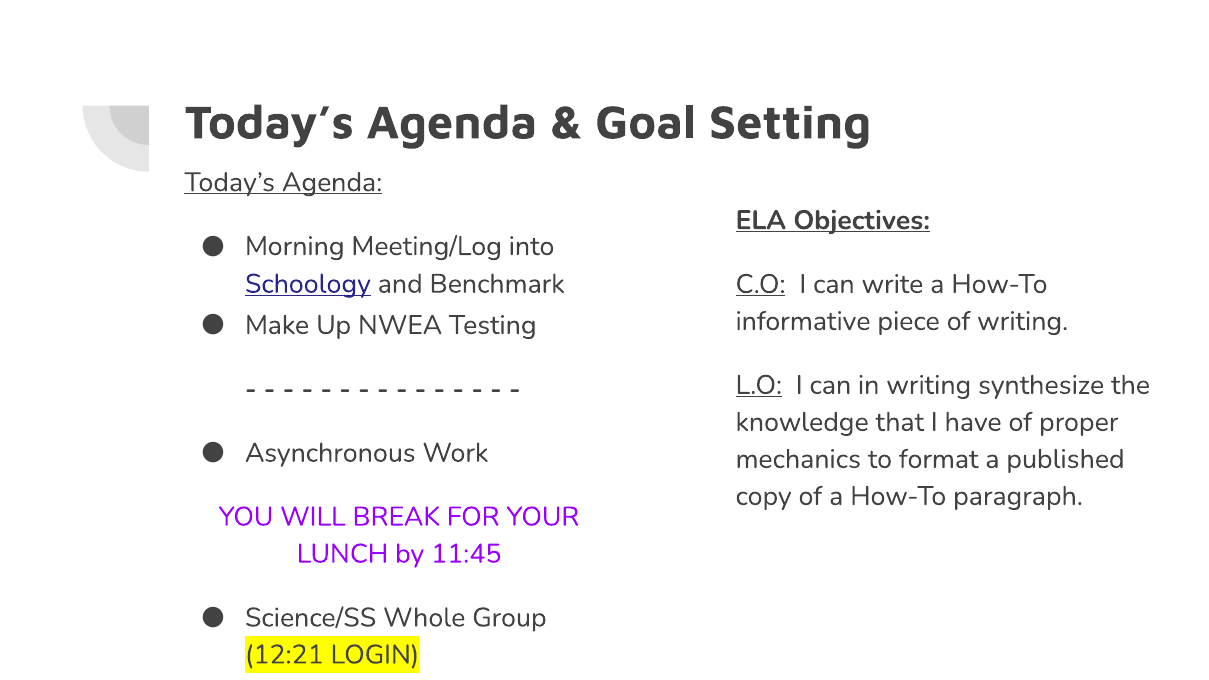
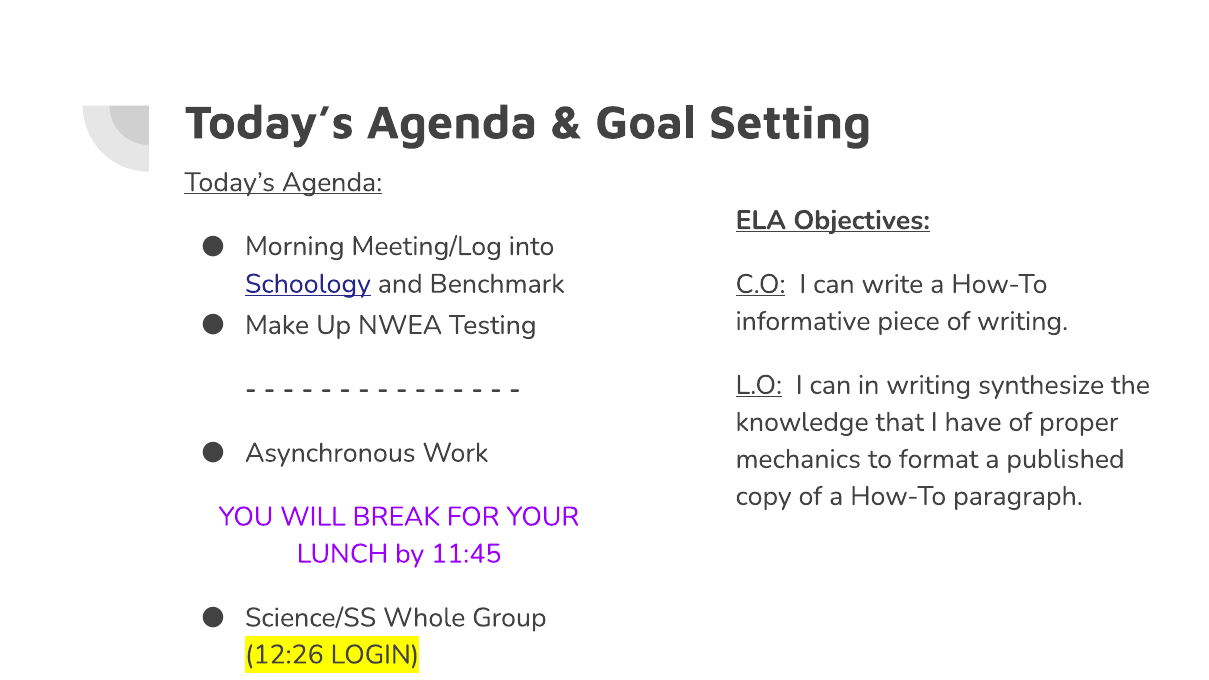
12:21: 12:21 -> 12:26 (284, 655)
